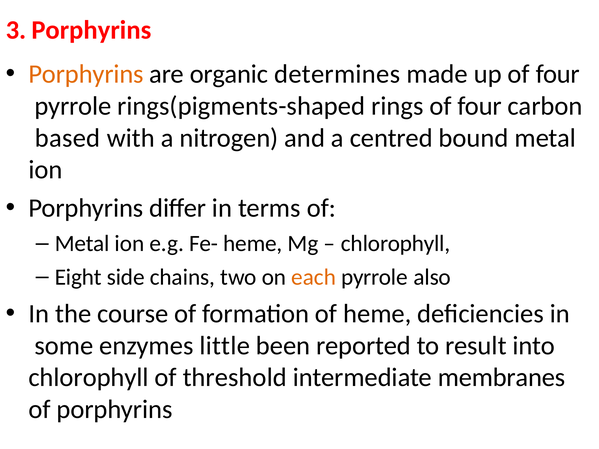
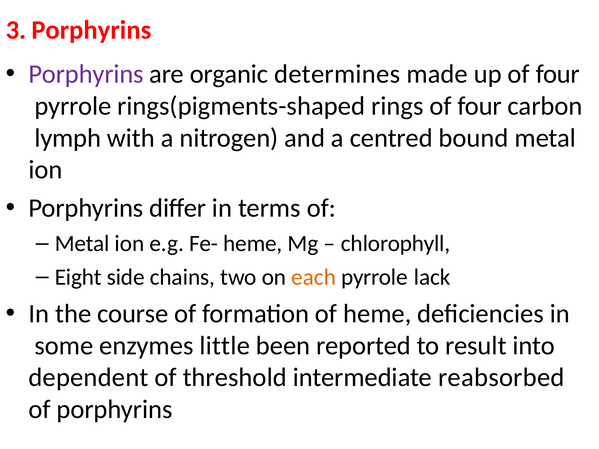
Porphyrins colour: orange -> purple (86, 74)
based: based -> lymph (68, 138)
also: also -> lack (432, 277)
chlorophyll: chlorophyll -> dependent (88, 378)
membranes: membranes -> reabsorbed (501, 378)
